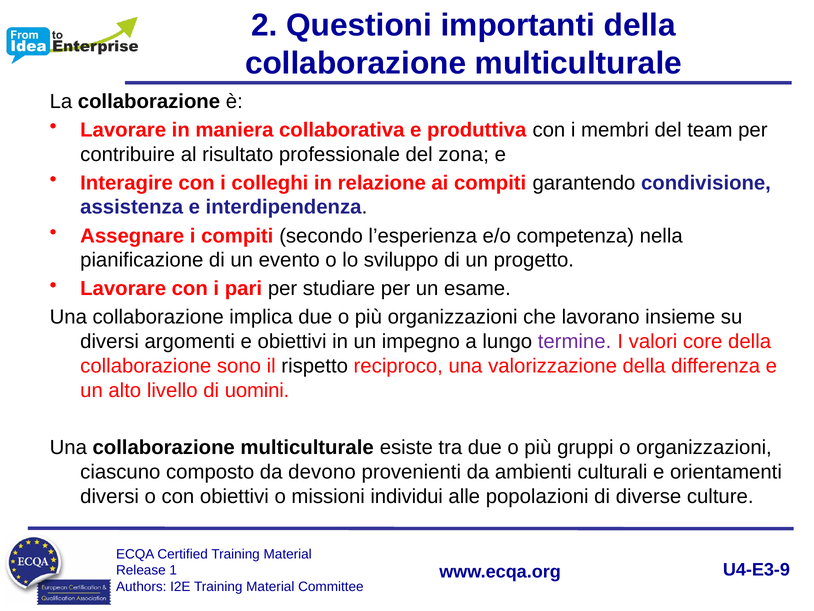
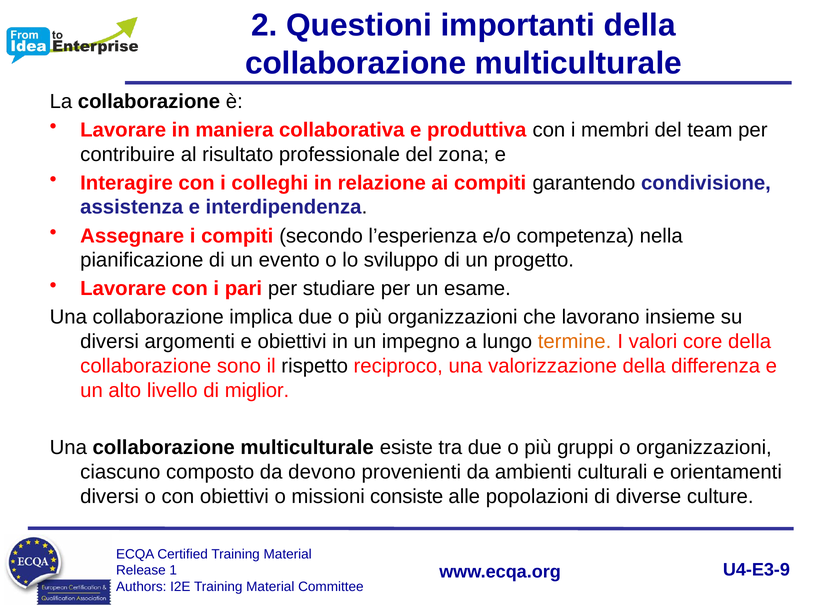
termine colour: purple -> orange (575, 341)
uomini: uomini -> miglior (257, 390)
individui: individui -> consiste (407, 496)
